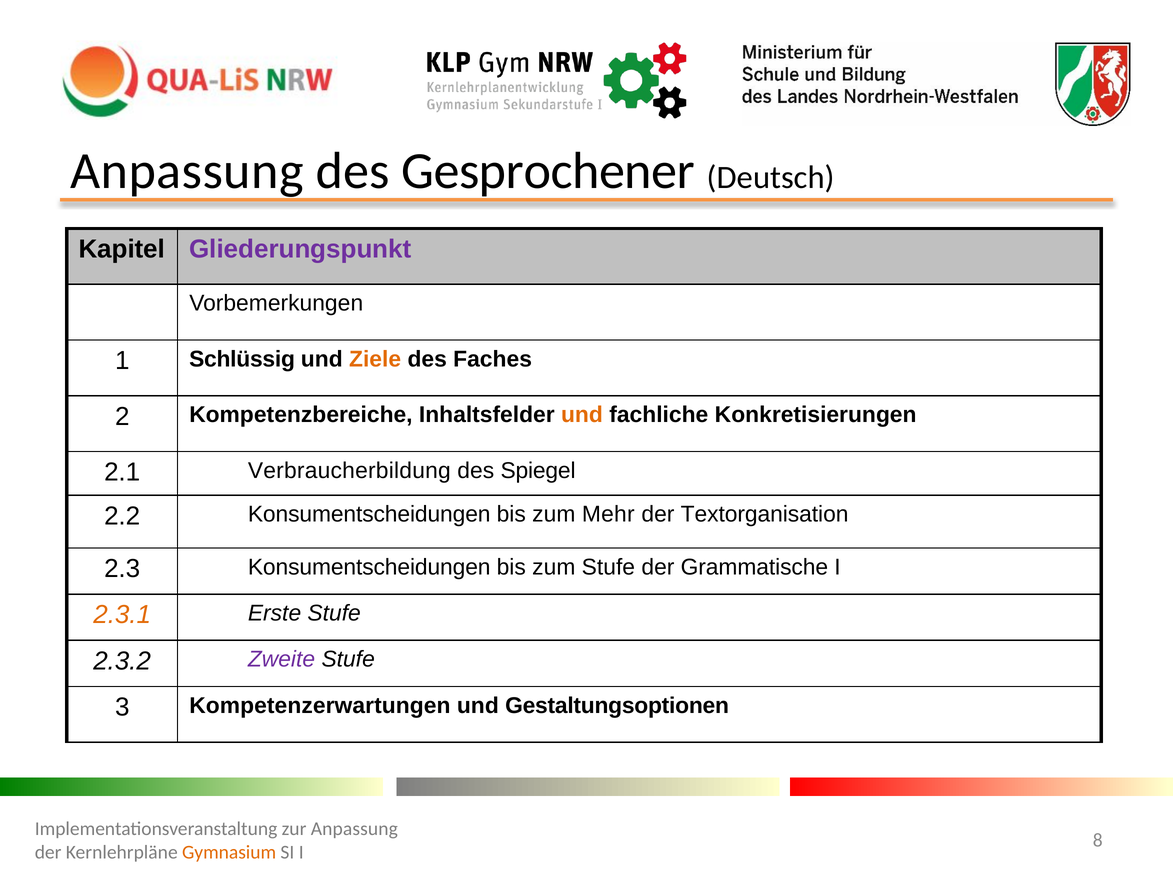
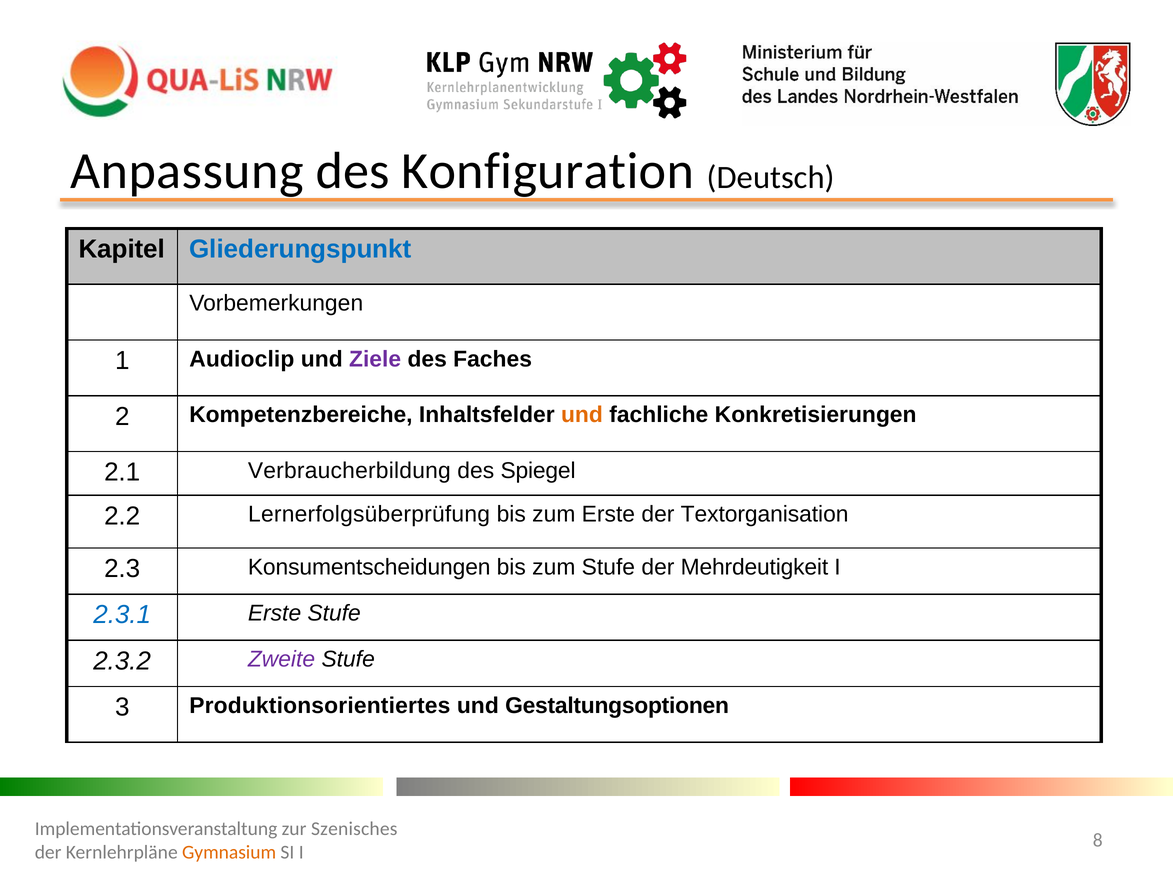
Gesprochener: Gesprochener -> Konfiguration (548, 171)
Gliederungspunkt colour: purple -> blue (300, 249)
Schlüssig: Schlüssig -> Audioclip (242, 359)
Ziele colour: orange -> purple (375, 359)
2.2 Konsumentscheidungen: Konsumentscheidungen -> Lernerfolgsüberprüfung (369, 514)
zum Mehr: Mehr -> Erste (608, 514)
Grammatische: Grammatische -> Mehrdeutigkeit (754, 567)
2.3.1 colour: orange -> blue (122, 615)
Kompetenzerwartungen: Kompetenzerwartungen -> Produktionsorientiertes (320, 705)
zur Anpassung: Anpassung -> Szenisches (354, 828)
